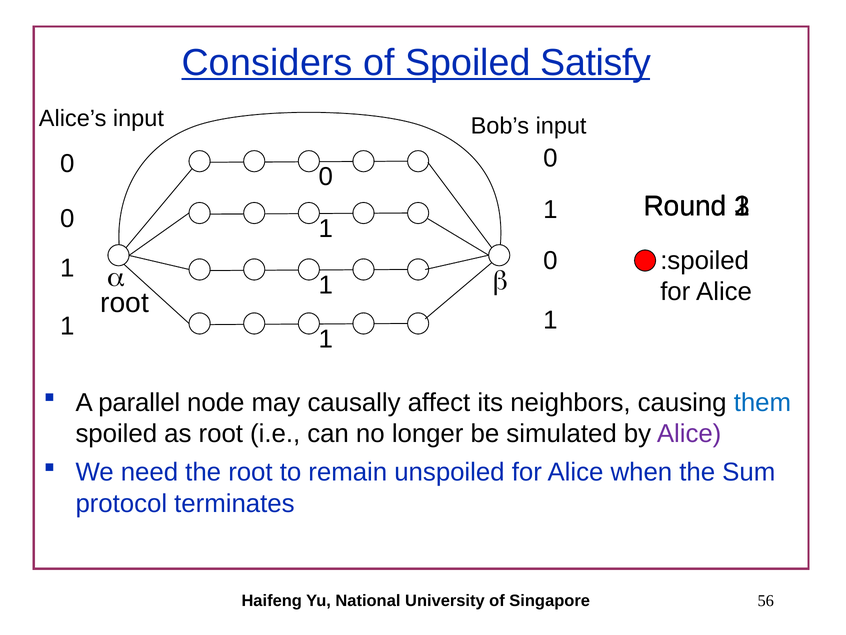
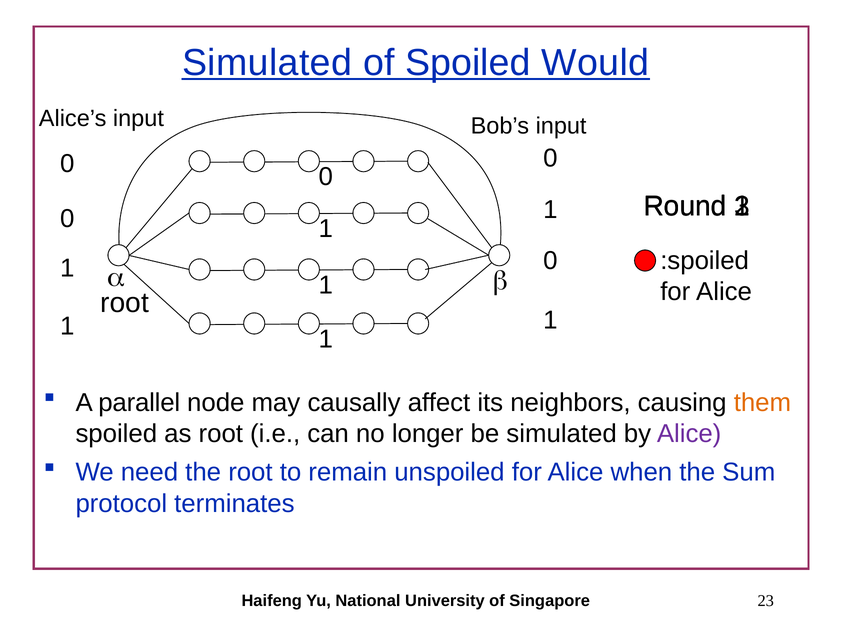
Considers: Considers -> Simulated (267, 63)
Satisfy: Satisfy -> Would (595, 63)
them colour: blue -> orange (762, 402)
56: 56 -> 23 (766, 600)
